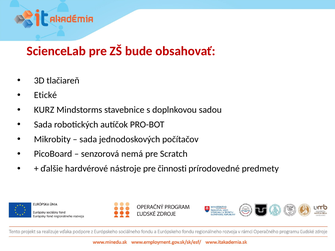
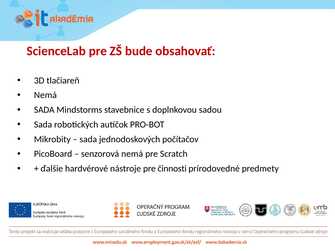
Etické: Etické -> Nemá (45, 95)
KURZ: KURZ -> SADA (44, 110)
